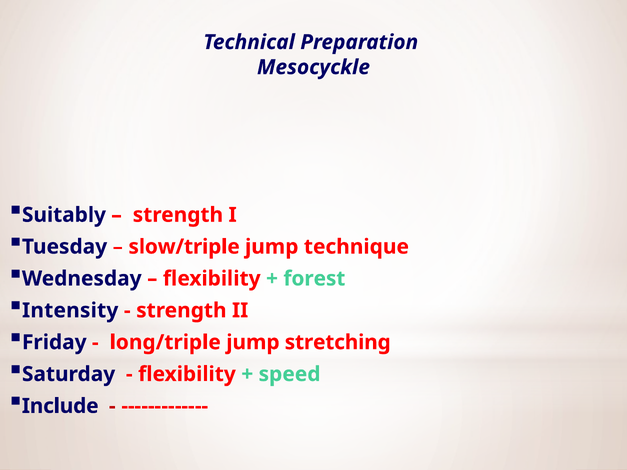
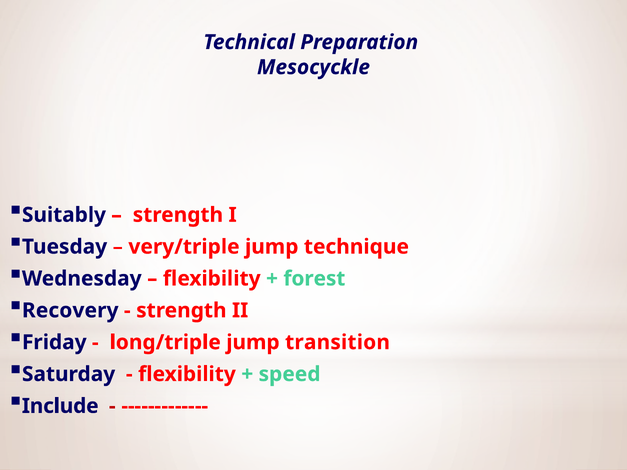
slow/triple: slow/triple -> very/triple (184, 247)
Intensity: Intensity -> Recovery (70, 311)
stretching: stretching -> transition (338, 342)
